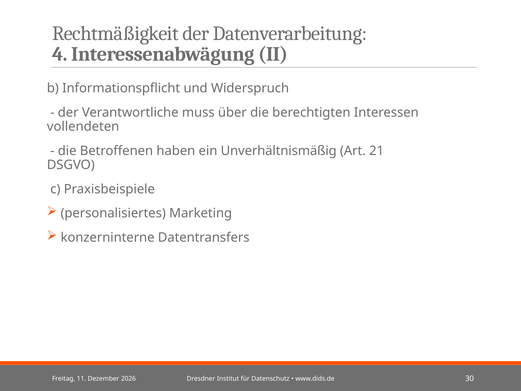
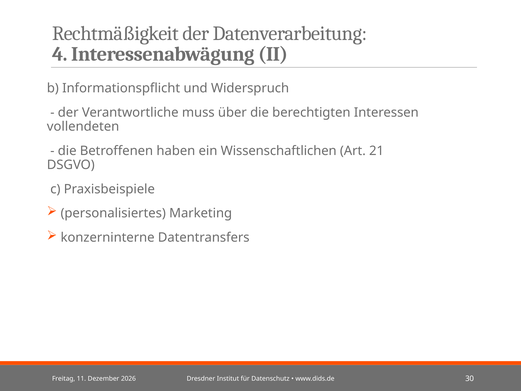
Unverhältnismäßig: Unverhältnismäßig -> Wissenschaftlichen (279, 151)
